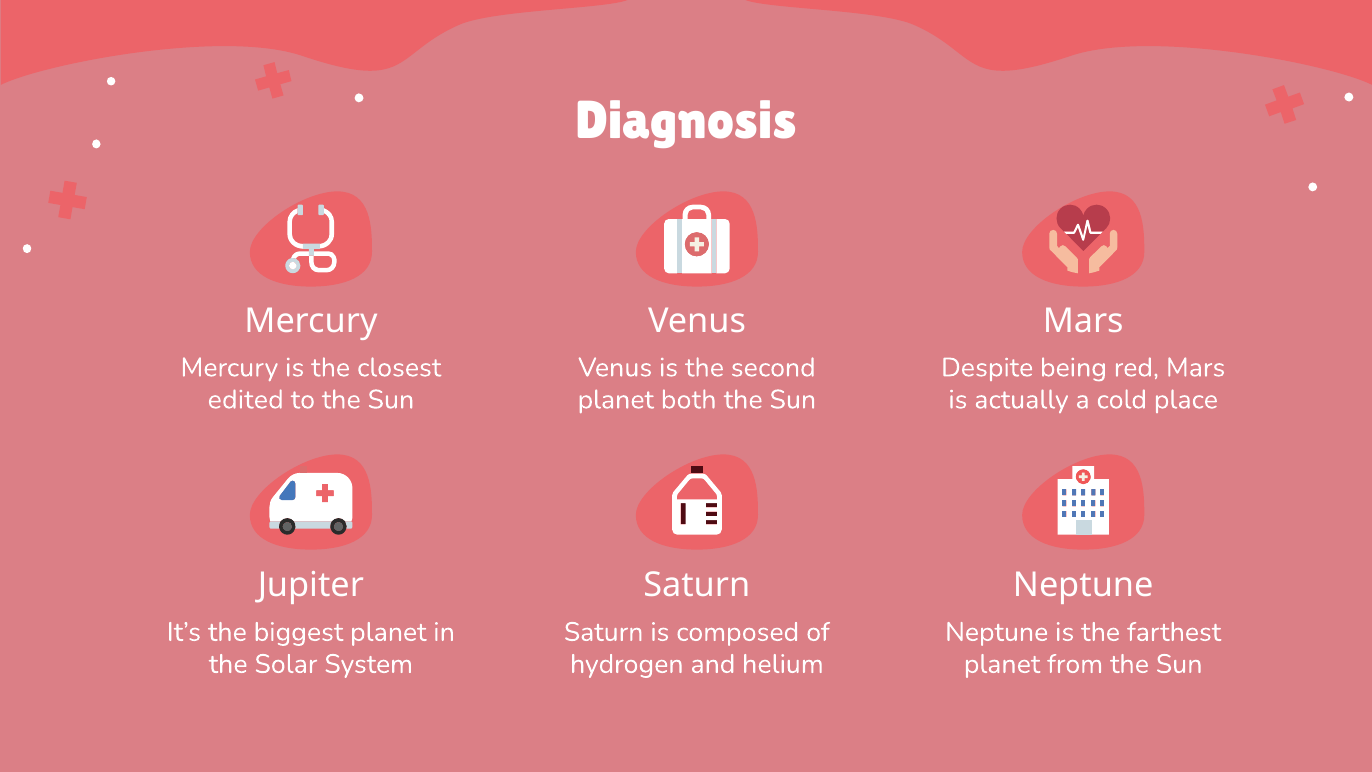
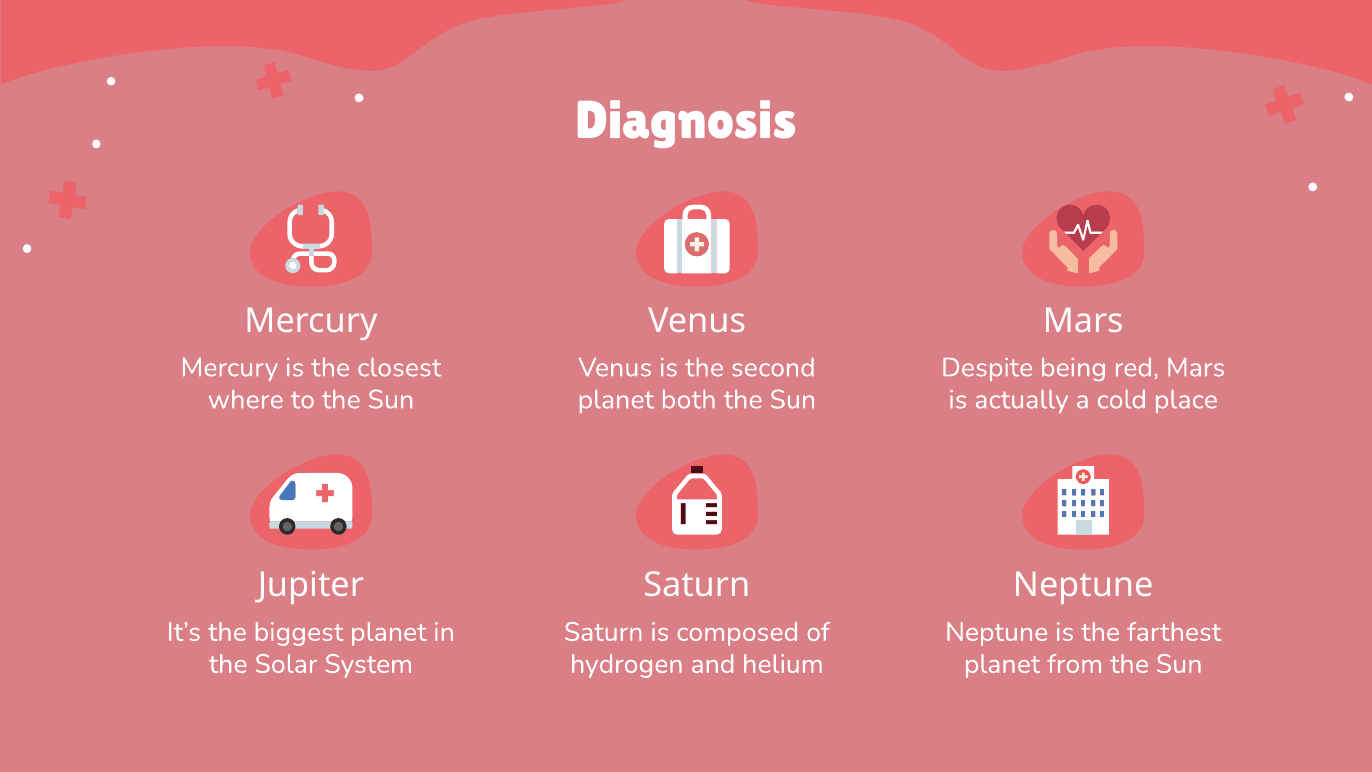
edited: edited -> where (246, 400)
